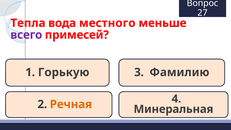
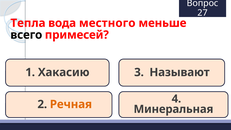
всего colour: purple -> black (26, 35)
Горькую: Горькую -> Хакасию (64, 72)
Фамилию: Фамилию -> Называют (179, 72)
